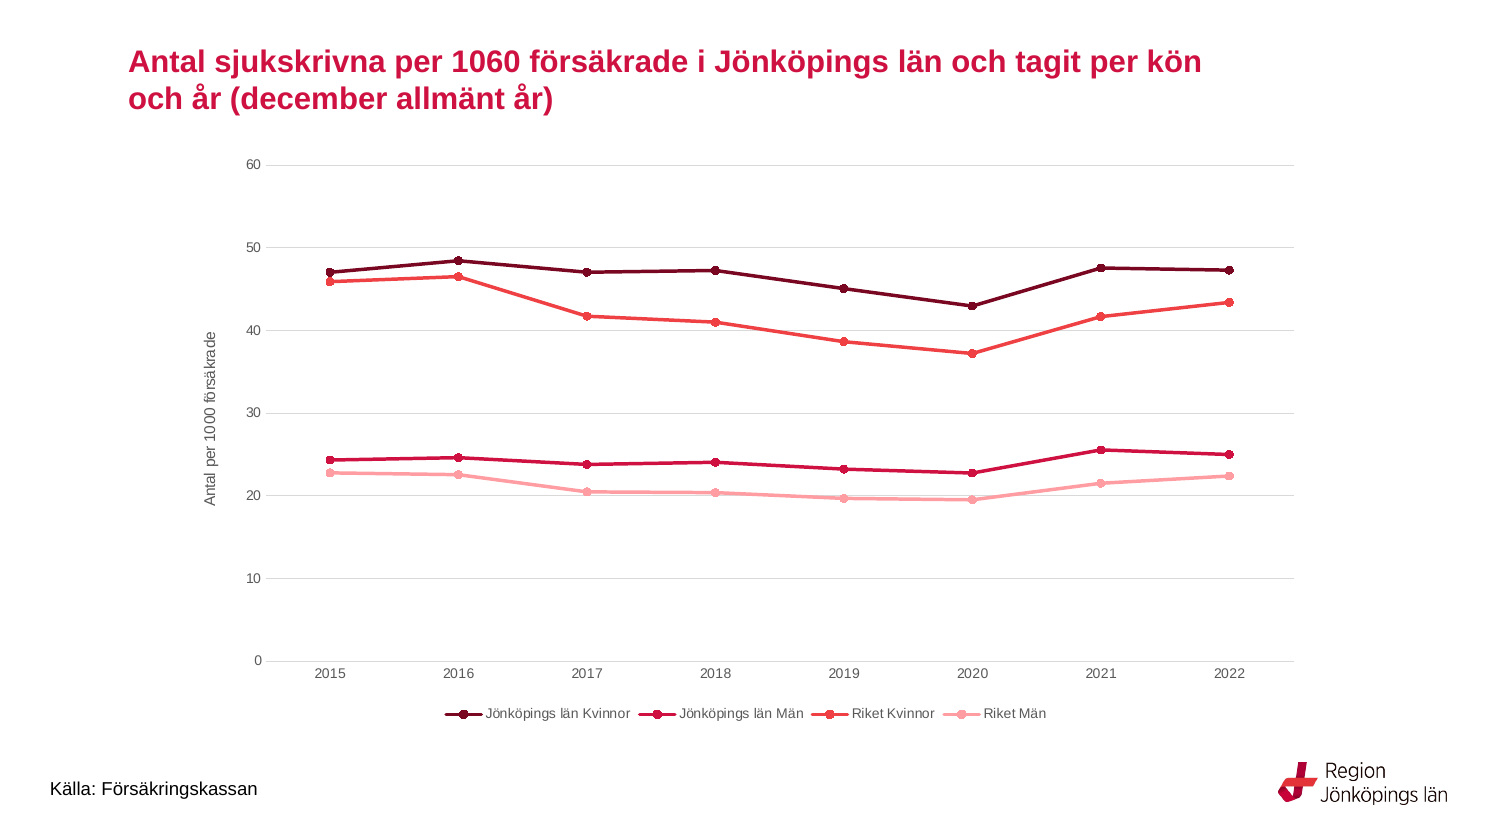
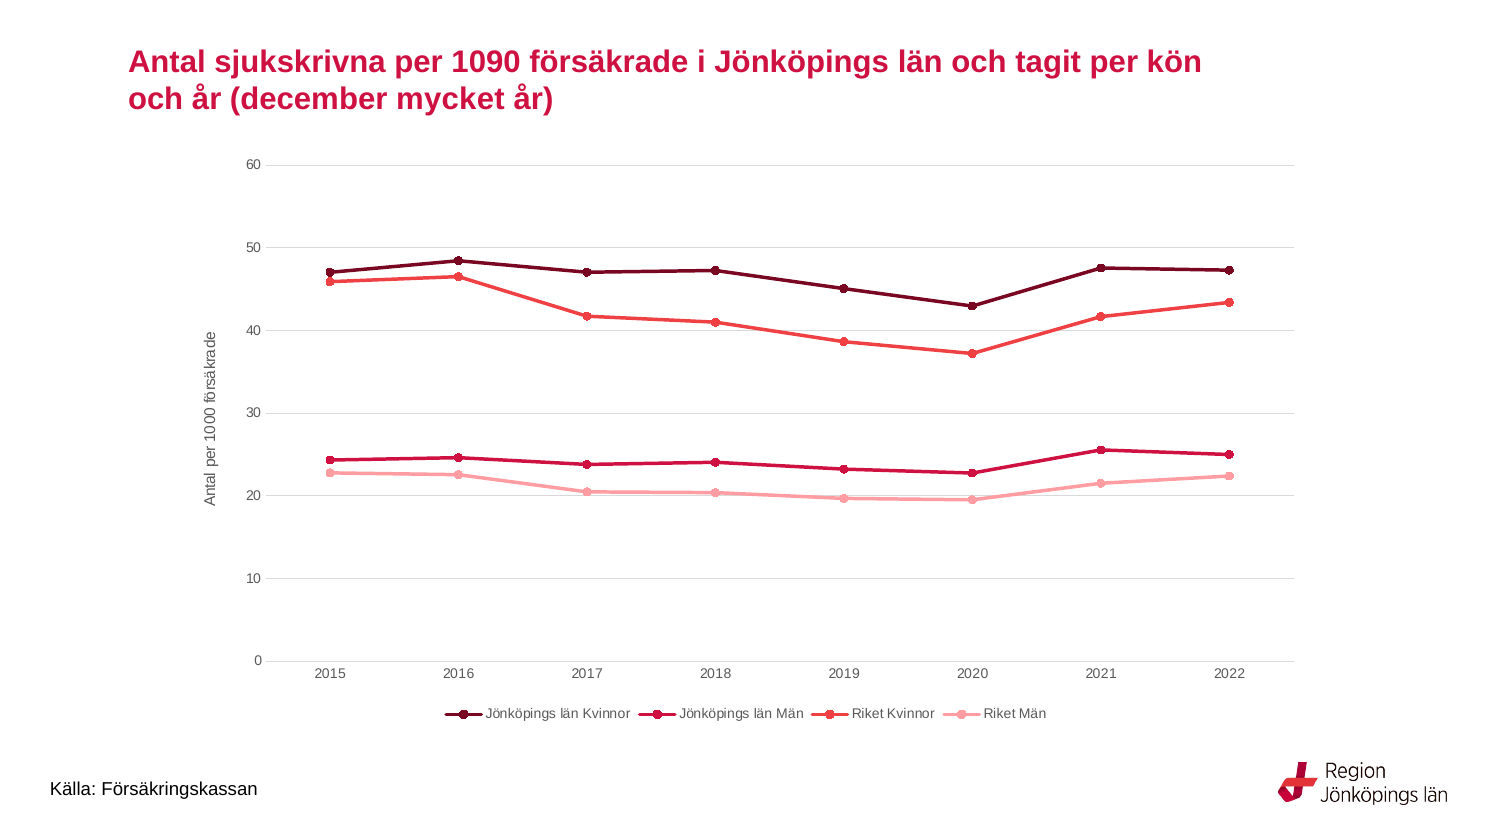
1060: 1060 -> 1090 (486, 62)
allmänt: allmänt -> mycket (450, 99)
